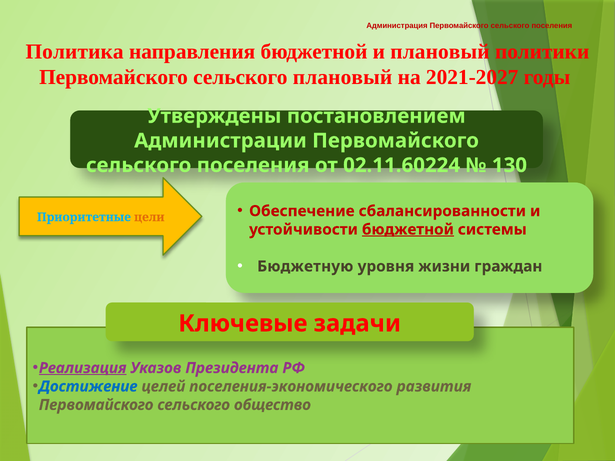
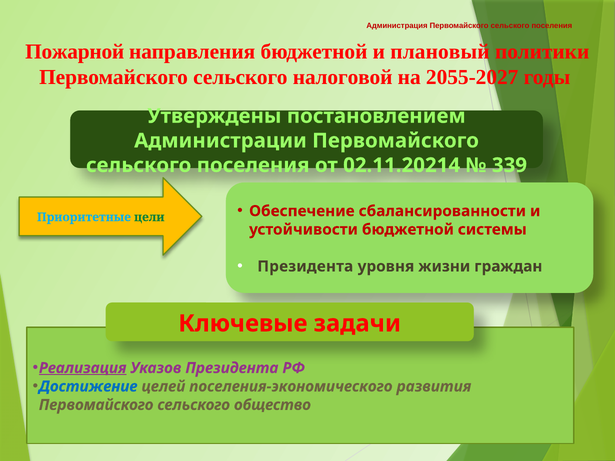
Политика: Политика -> Пожарной (75, 51)
сельского плановый: плановый -> налоговой (343, 77)
2021-2027: 2021-2027 -> 2055-2027 (472, 77)
02.11.60224: 02.11.60224 -> 02.11.20214 (402, 165)
130: 130 -> 339 (509, 165)
цели colour: orange -> green (149, 217)
бюджетной underline: present -> none (408, 230)
Бюджетную: Бюджетную -> Президента (305, 267)
